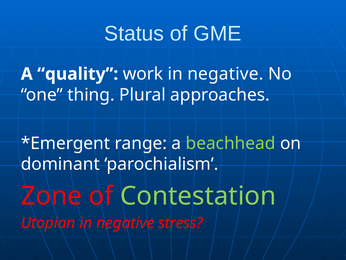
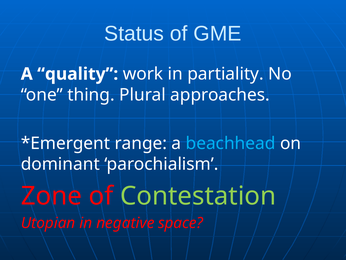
work in negative: negative -> partiality (226, 74)
beachhead colour: light green -> light blue (231, 143)
stress: stress -> space (181, 223)
